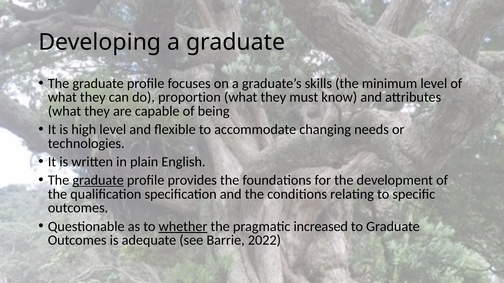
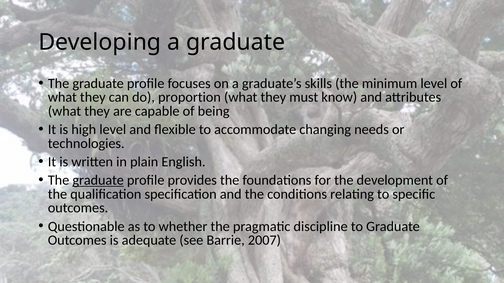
whether underline: present -> none (183, 227)
increased: increased -> discipline (321, 227)
2022: 2022 -> 2007 (264, 241)
